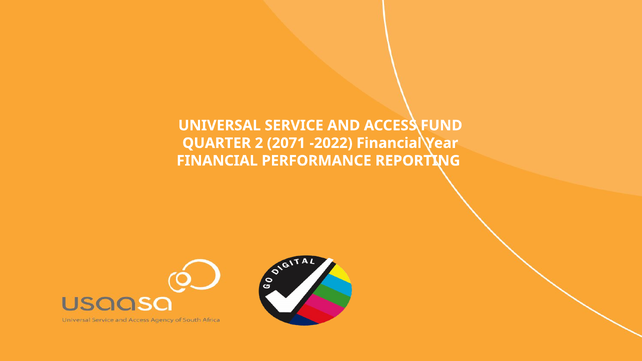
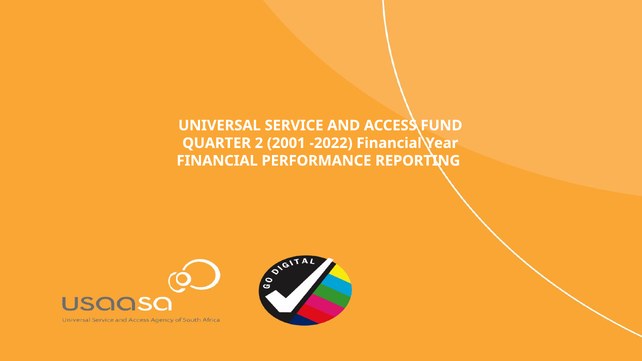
2071: 2071 -> 2001 (286, 143)
